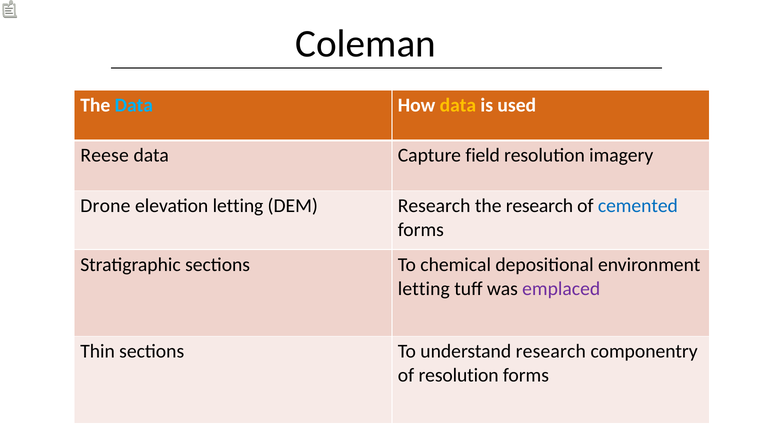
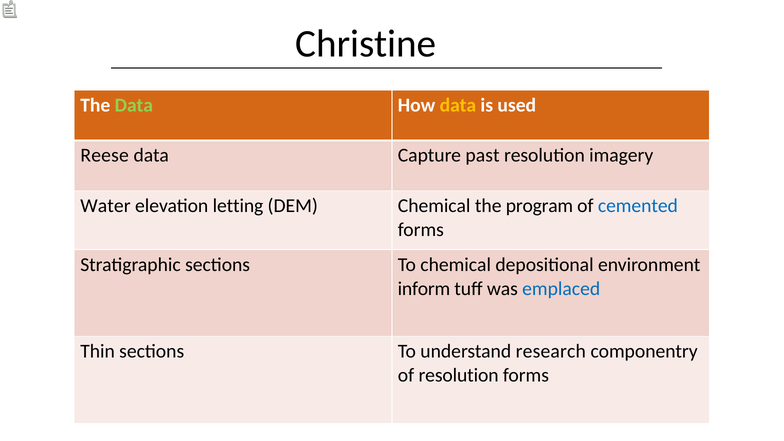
Coleman: Coleman -> Christine (366, 44)
Data colour: light blue -> light green (134, 105)
field: field -> past (483, 155)
Drone: Drone -> Water (105, 206)
DEM Research: Research -> Chemical (434, 206)
the research: research -> program (539, 206)
letting: letting -> inform (424, 289)
emplaced colour: purple -> blue (561, 289)
